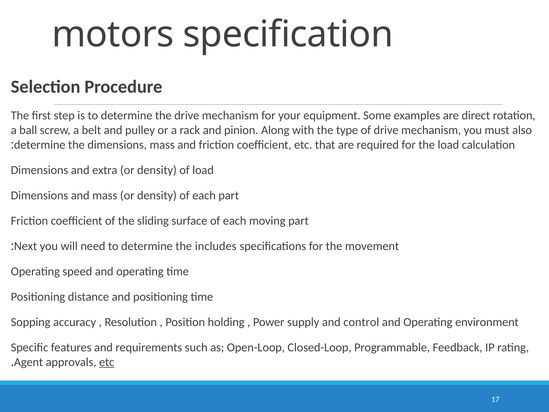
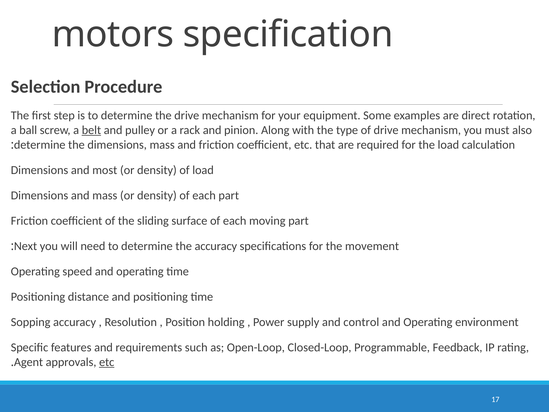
belt underline: none -> present (91, 130)
extra: extra -> most (105, 170)
the includes: includes -> accuracy (216, 246)
